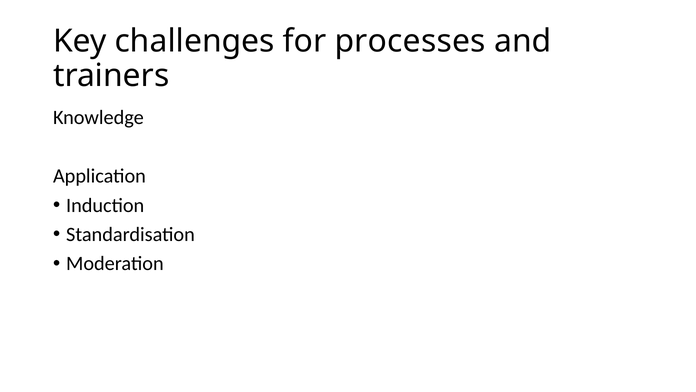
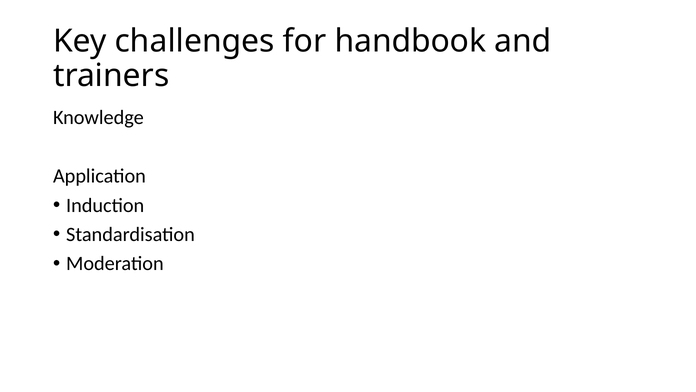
processes: processes -> handbook (410, 41)
